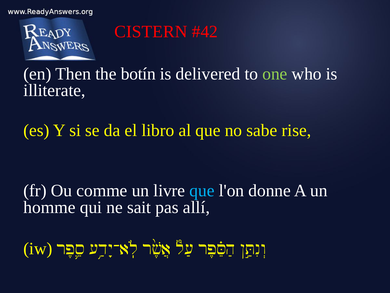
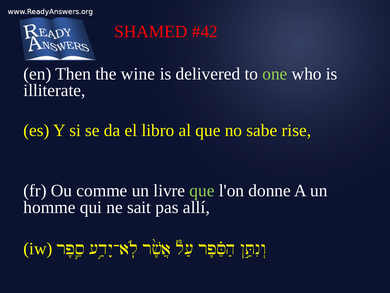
CISTERN: CISTERN -> SHAMED (151, 32)
botín: botín -> wine (138, 74)
que colour: light blue -> light green (202, 190)
